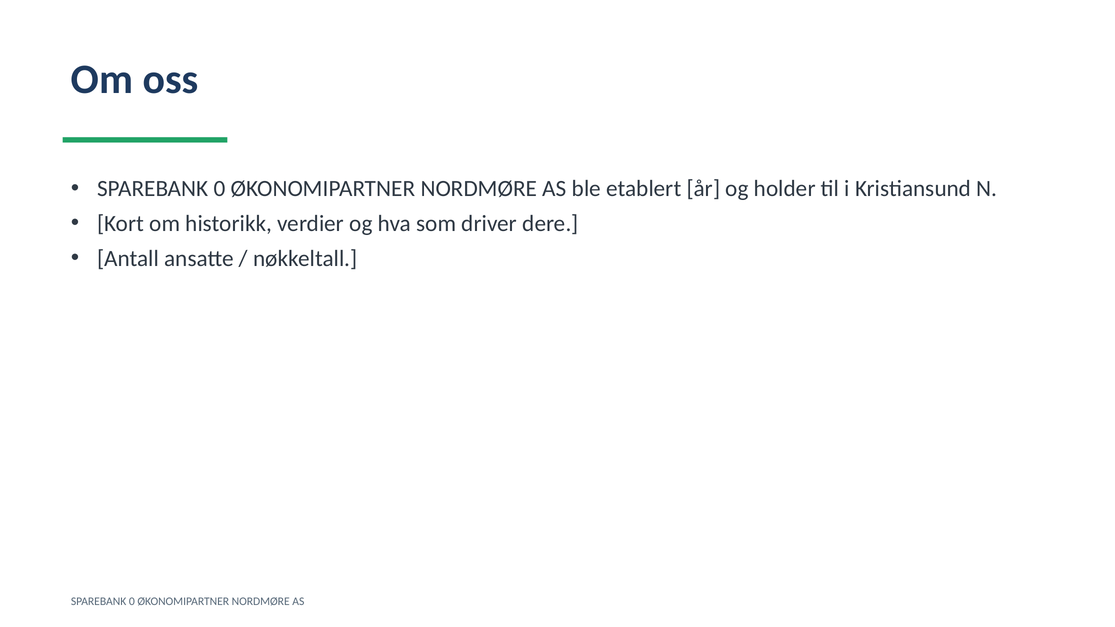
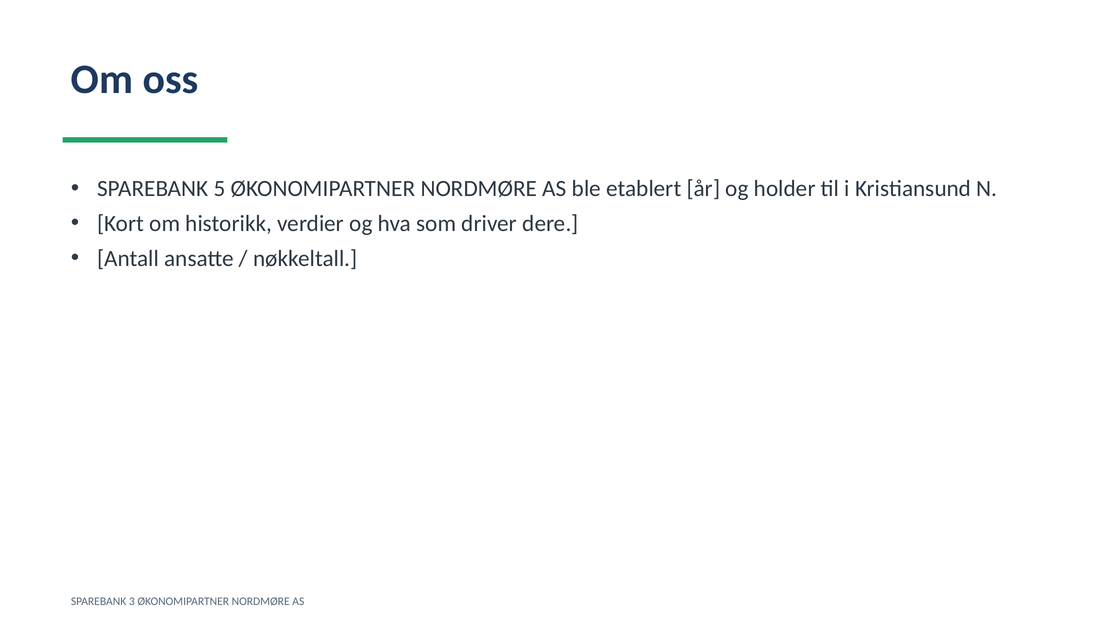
0: 0 -> 5 (220, 189)
0: 0 -> 3 (132, 602)
